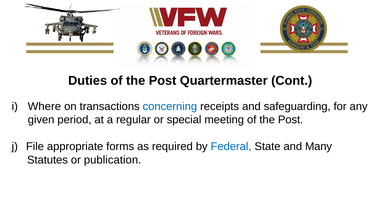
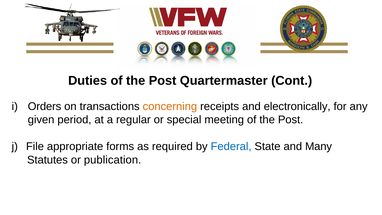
Where: Where -> Orders (45, 106)
concerning colour: blue -> orange (170, 106)
safeguarding: safeguarding -> electronically (297, 106)
